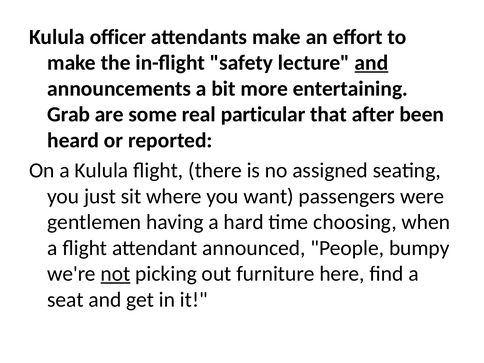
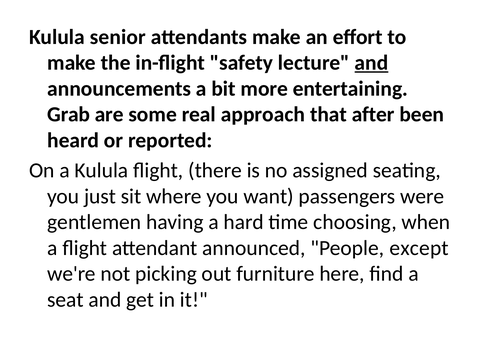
officer: officer -> senior (118, 37)
particular: particular -> approach (263, 115)
bumpy: bumpy -> except (419, 248)
not underline: present -> none (116, 274)
